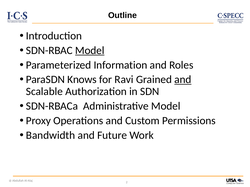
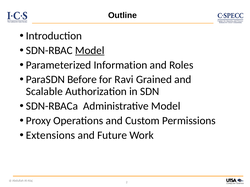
Knows: Knows -> Before (82, 80)
and underline: present -> none (183, 80)
Bandwidth: Bandwidth -> Extensions (51, 136)
